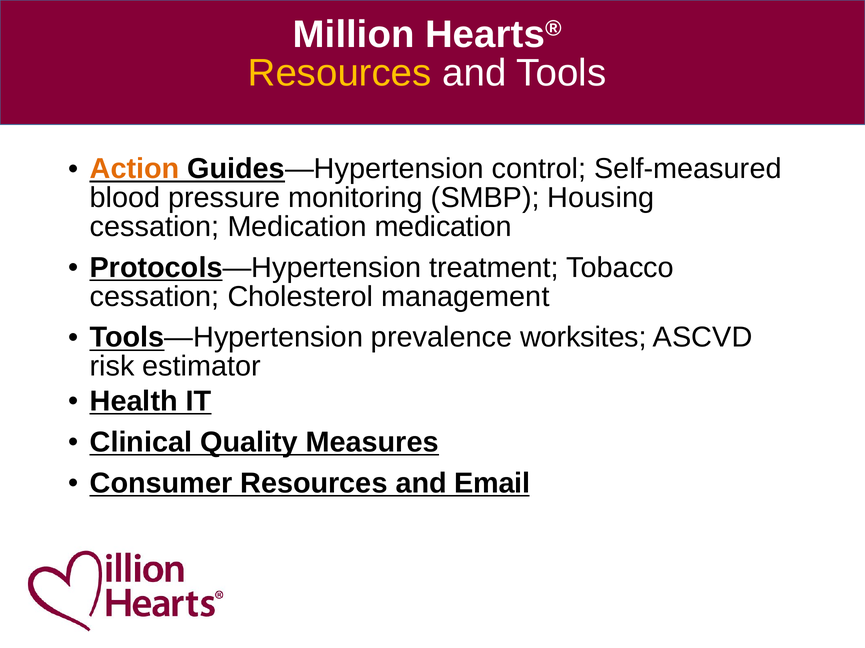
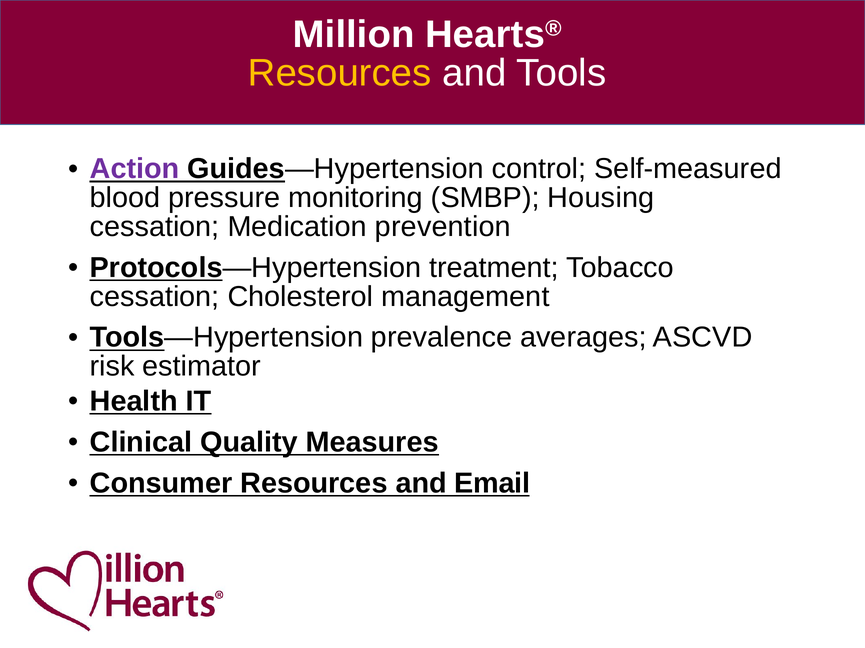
Action colour: orange -> purple (135, 169)
Medication medication: medication -> prevention (443, 227)
worksites: worksites -> averages (583, 338)
